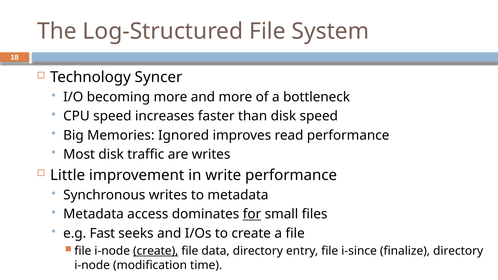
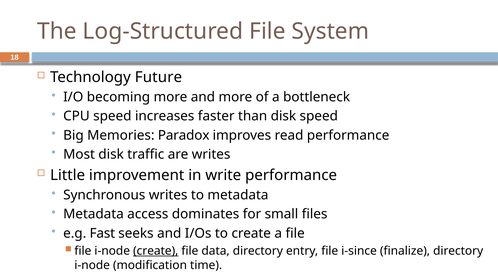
Syncer: Syncer -> Future (158, 77)
Ignored: Ignored -> Paradox (184, 135)
for underline: present -> none (252, 214)
